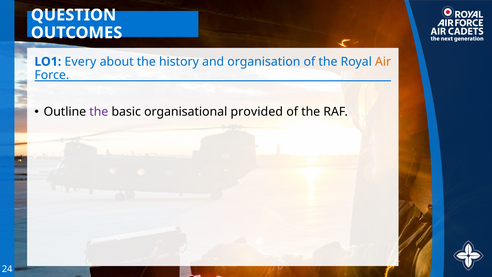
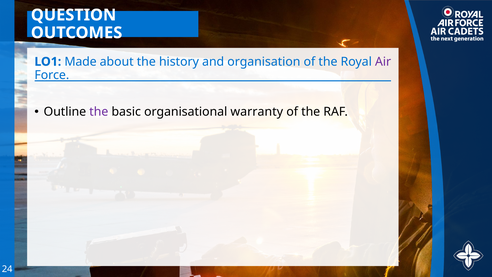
Every: Every -> Made (81, 62)
Air colour: orange -> purple (383, 62)
provided: provided -> warranty (257, 112)
